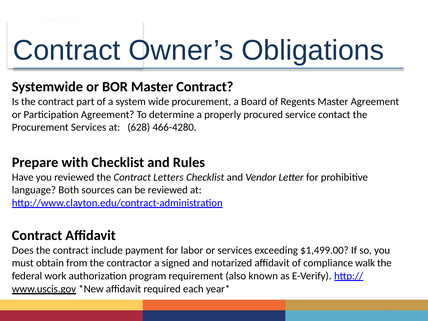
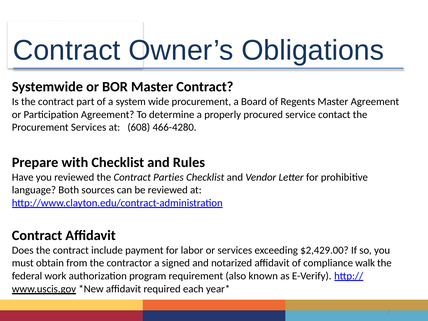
628: 628 -> 608 (139, 127)
Letters: Letters -> Parties (168, 177)
$1,499.00: $1,499.00 -> $2,429.00 (324, 250)
